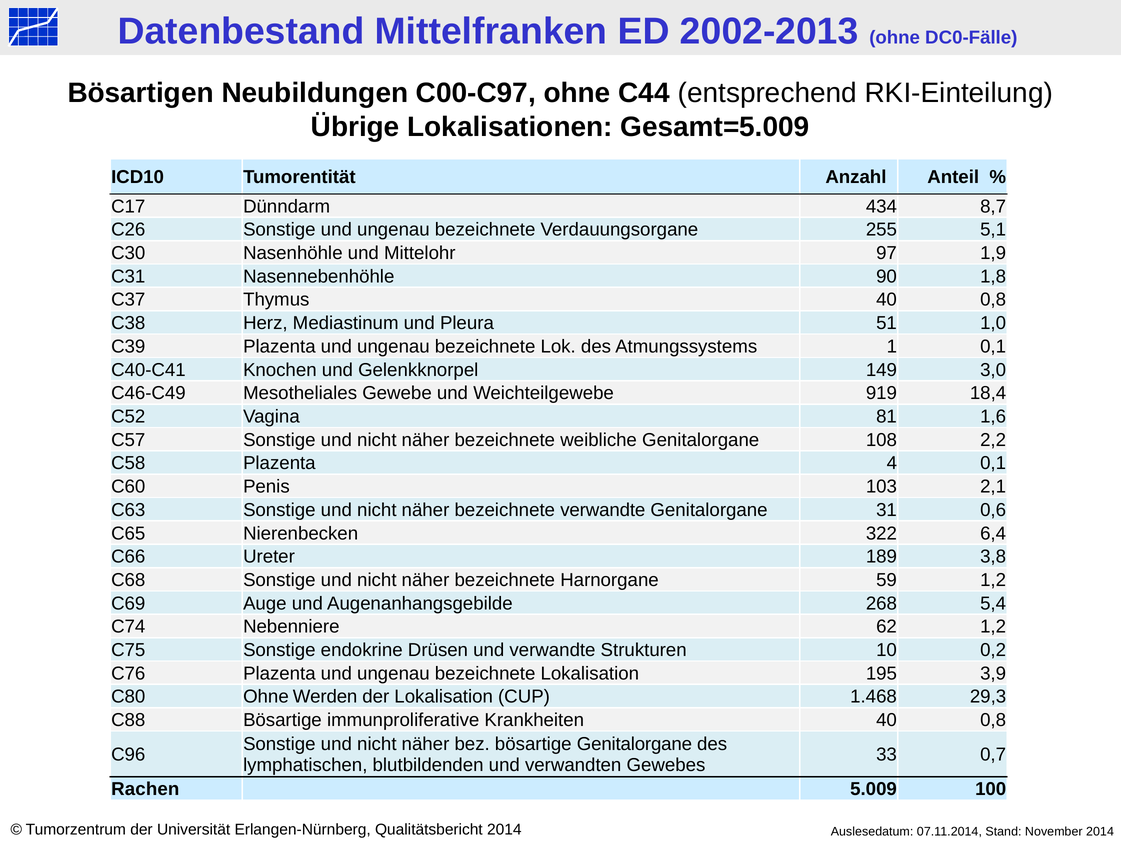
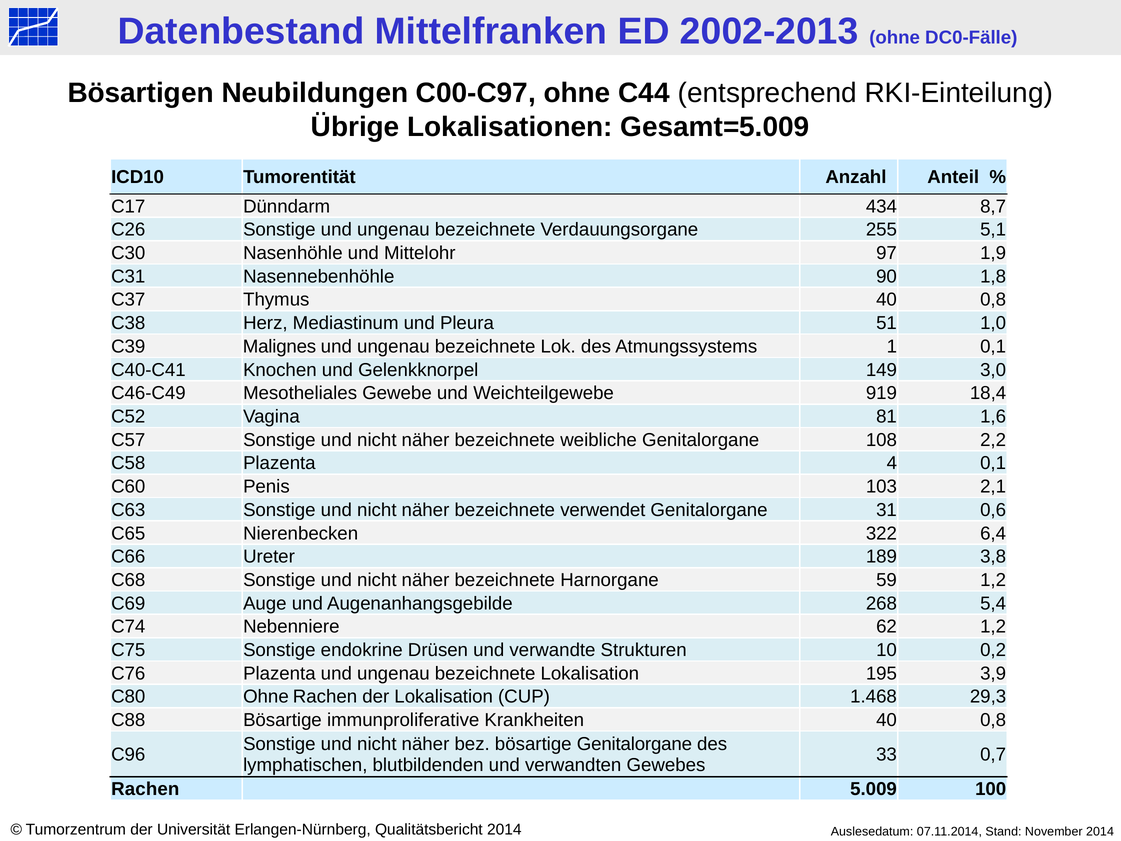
C39 Plazenta: Plazenta -> Malignes (279, 346)
bezeichnete verwandte: verwandte -> verwendet (603, 510)
Ohne Werden: Werden -> Rachen (325, 697)
